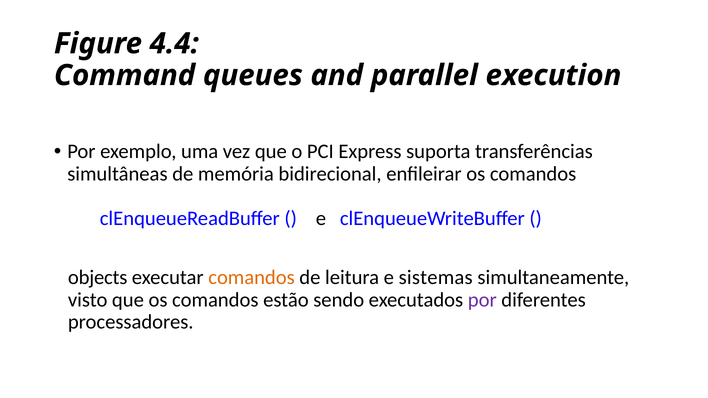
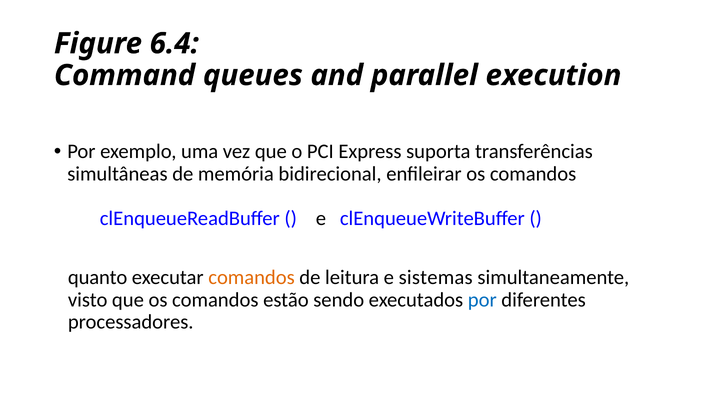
4.4: 4.4 -> 6.4 (174, 44)
objects: objects -> quanto (98, 278)
por colour: purple -> blue (482, 300)
